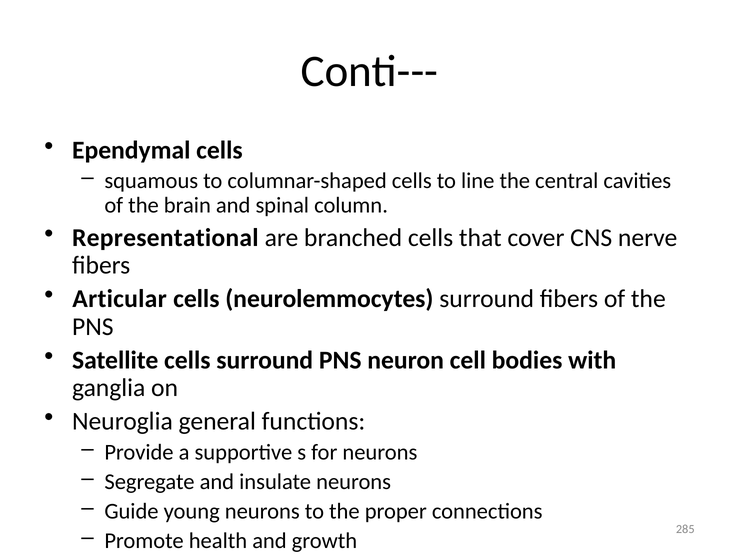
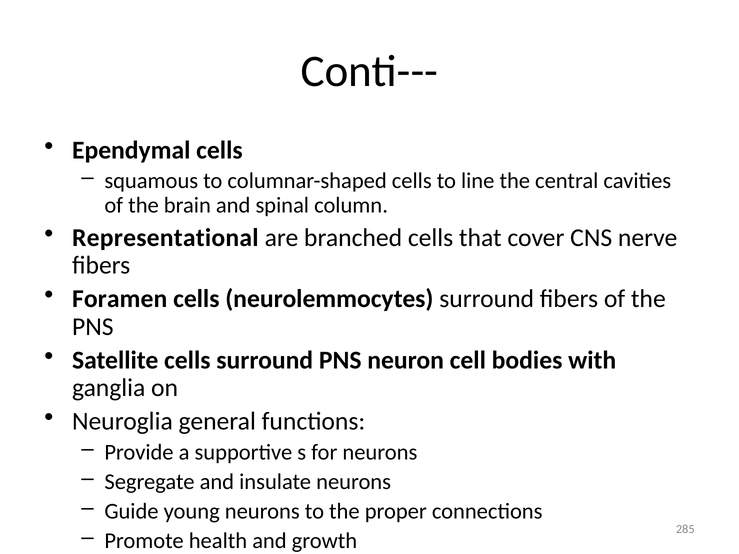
Articular: Articular -> Foramen (120, 299)
